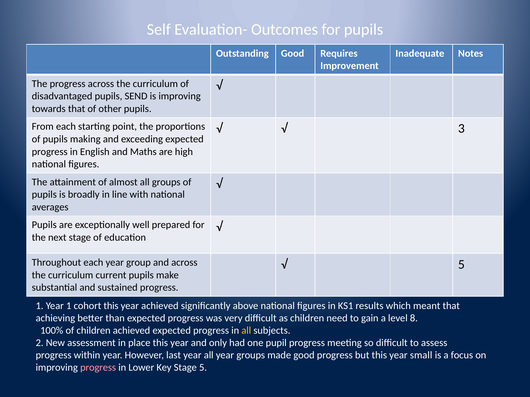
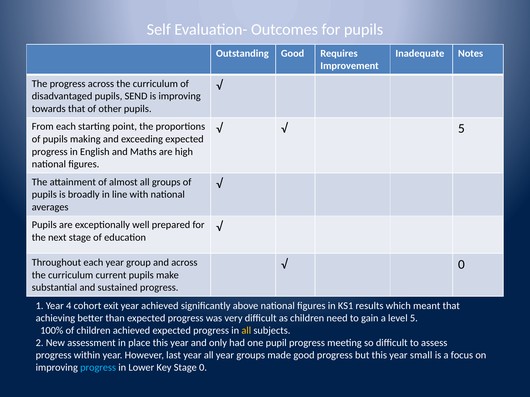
3: 3 -> 5 (461, 129)
5: 5 -> 0 (461, 265)
Year 1: 1 -> 4 (69, 306)
cohort this: this -> exit (111, 306)
level 8: 8 -> 5 (414, 318)
progress colour: pink -> light blue (98, 368)
Stage 5: 5 -> 0 (203, 368)
